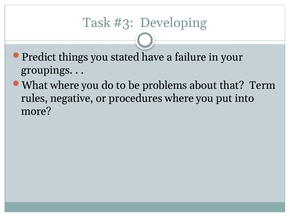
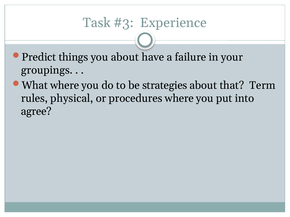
Developing: Developing -> Experience (173, 23)
you stated: stated -> about (125, 57)
problems: problems -> strategies (165, 85)
negative: negative -> physical (72, 99)
more: more -> agree (36, 112)
